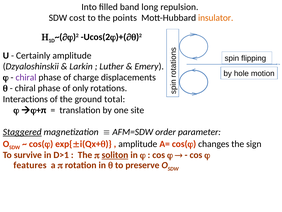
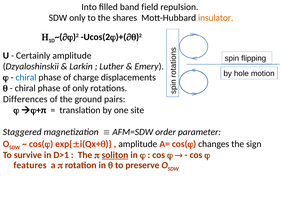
long: long -> field (150, 7)
SDW cost: cost -> only (77, 18)
points: points -> shares (125, 18)
chiral colour: purple -> blue (26, 77)
Interactions: Interactions -> Differences (25, 99)
total: total -> pairs (115, 99)
Staggered underline: present -> none (22, 132)
